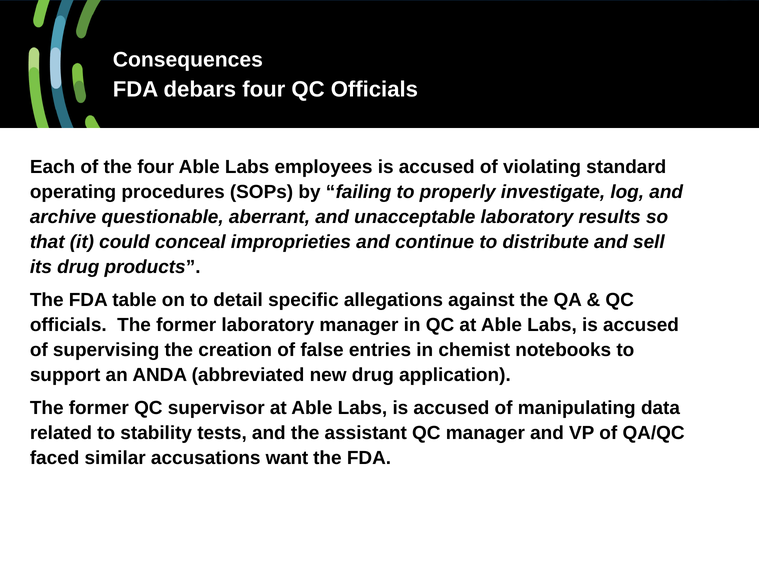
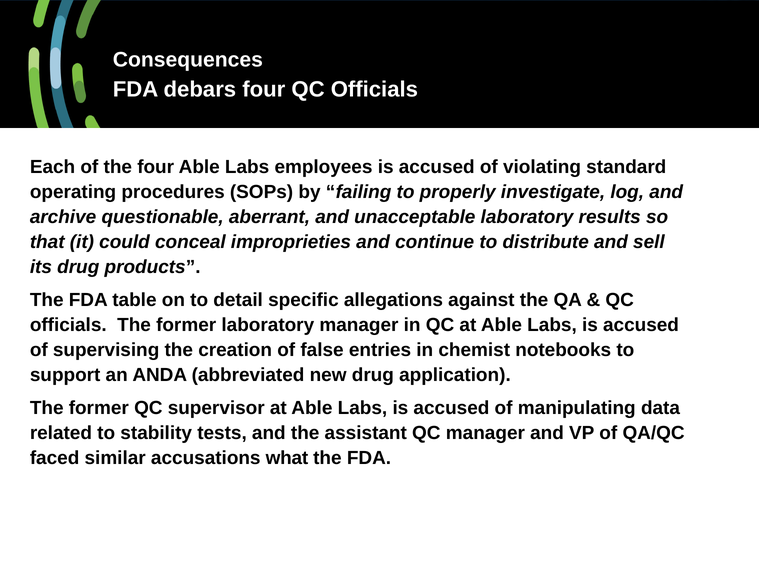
want: want -> what (287, 458)
